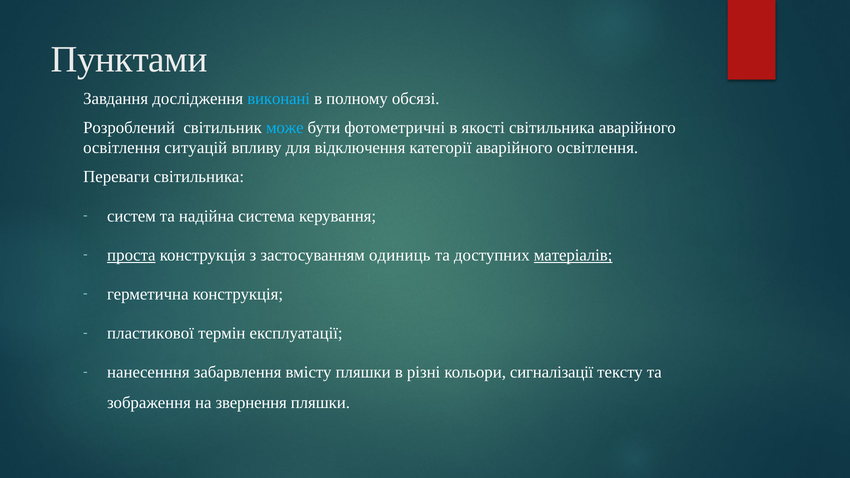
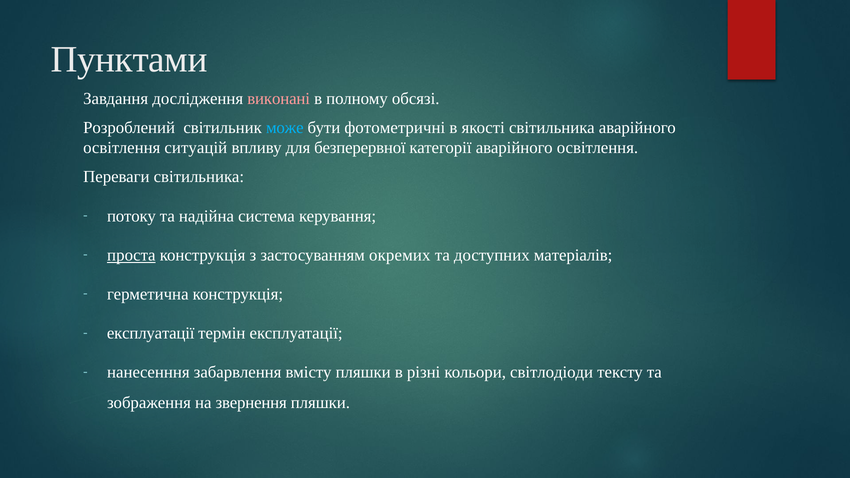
виконані colour: light blue -> pink (279, 99)
відключення: відключення -> безперервної (360, 148)
систем: систем -> потоку (131, 216)
одиниць: одиниць -> окремих (400, 255)
матеріалів underline: present -> none (573, 255)
пластикової: пластикової -> експлуатації (151, 333)
сигналізації: сигналізації -> світлодіоди (552, 373)
